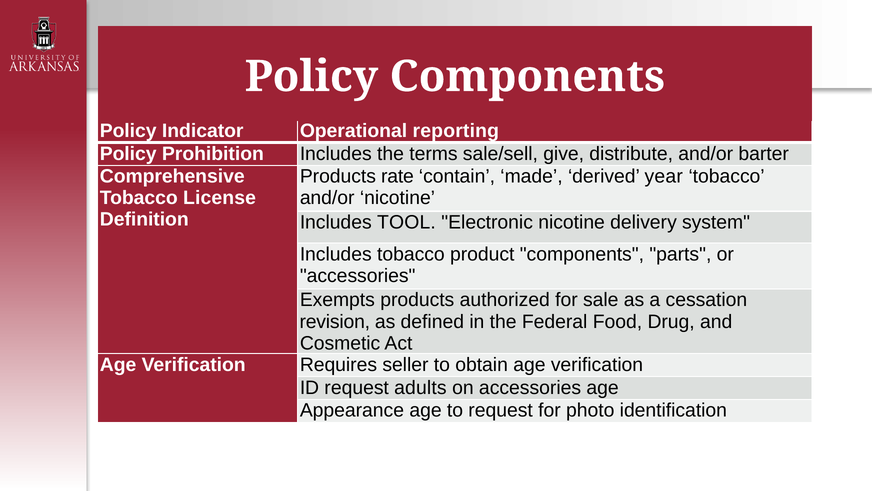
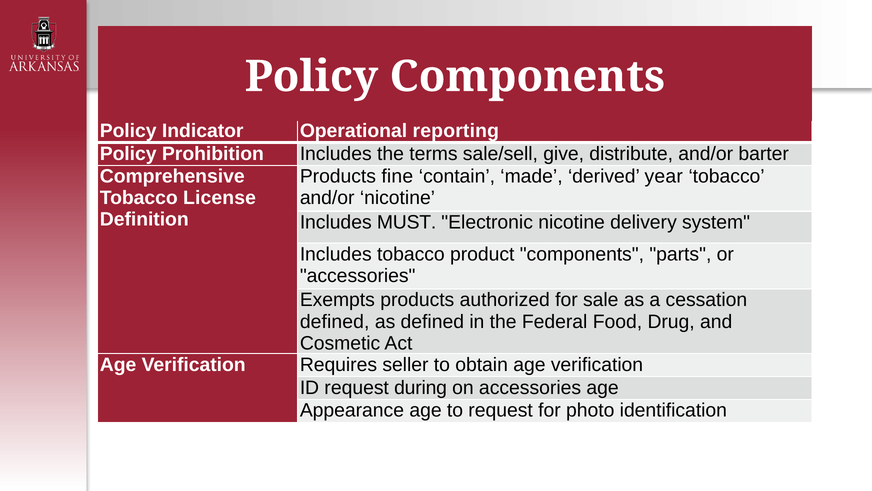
rate: rate -> fine (397, 176)
TOOL: TOOL -> MUST (407, 222)
revision: revision -> defined (335, 321)
adults: adults -> during (421, 387)
